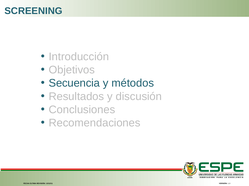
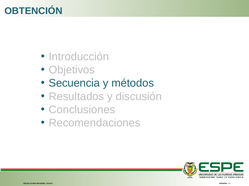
SCREENING: SCREENING -> OBTENCIÓN (33, 11)
